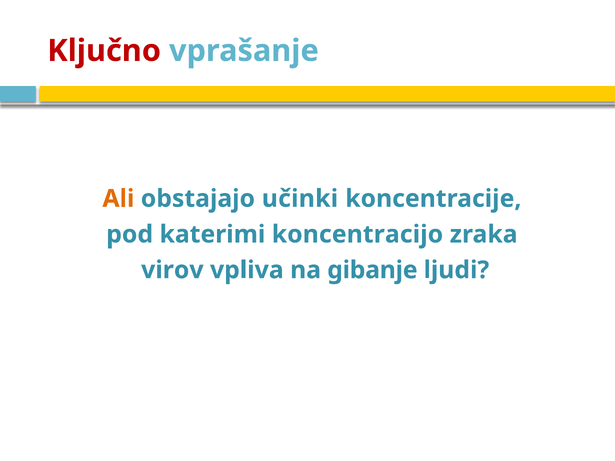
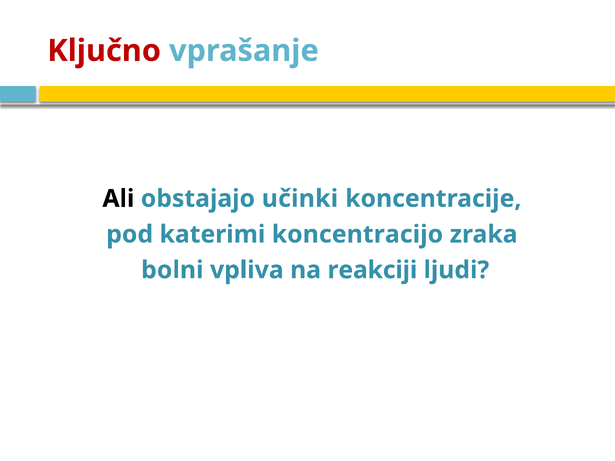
Ali colour: orange -> black (118, 199)
virov: virov -> bolni (172, 270)
gibanje: gibanje -> reakciji (372, 270)
